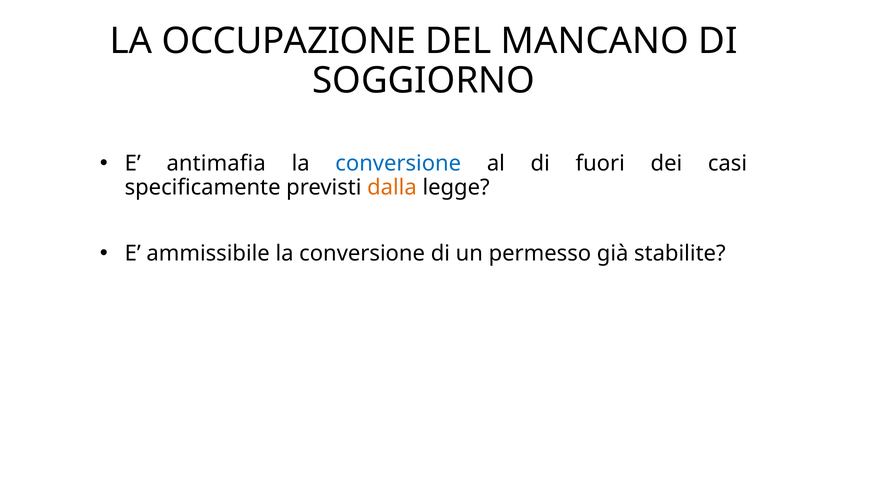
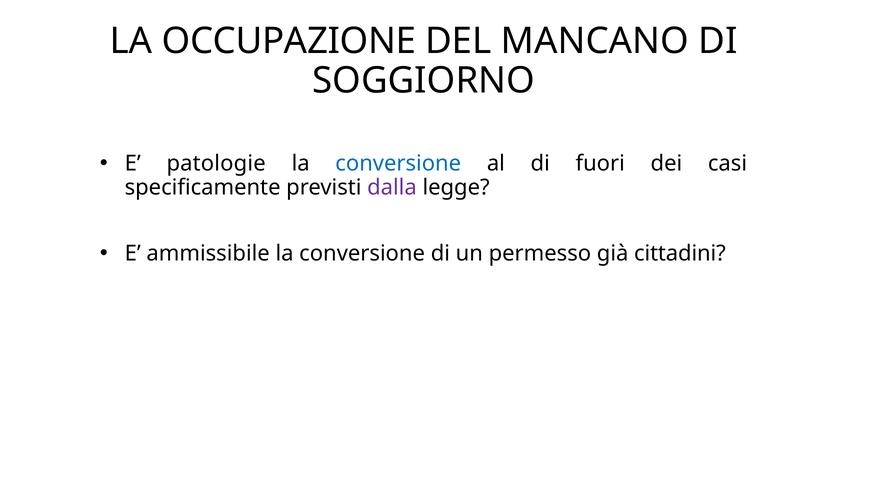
antimafia: antimafia -> patologie (216, 163)
dalla colour: orange -> purple (392, 187)
stabilite: stabilite -> cittadini (680, 253)
